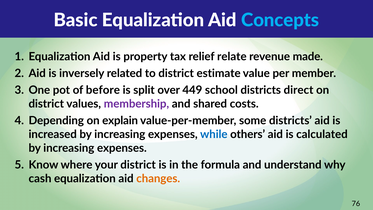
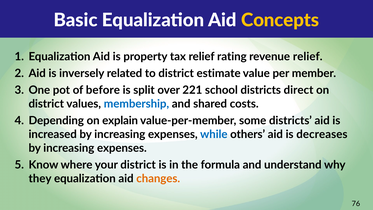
Concepts colour: light blue -> yellow (280, 20)
relate: relate -> rating (232, 57)
revenue made: made -> relief (308, 57)
449: 449 -> 221 (192, 90)
membership colour: purple -> blue (136, 104)
calculated: calculated -> decreases (322, 134)
cash: cash -> they (40, 178)
